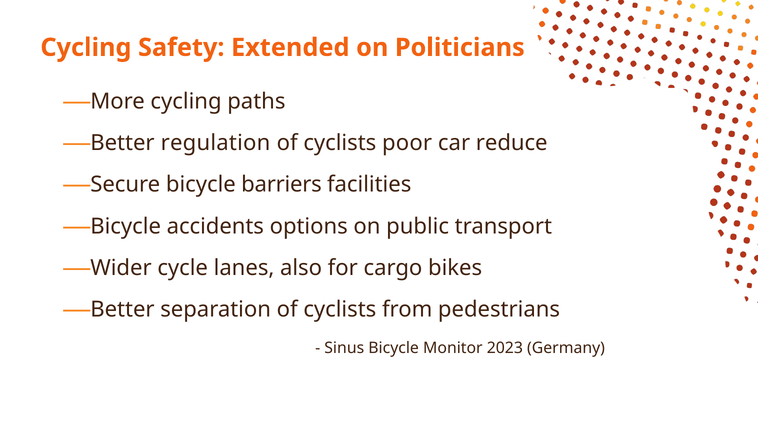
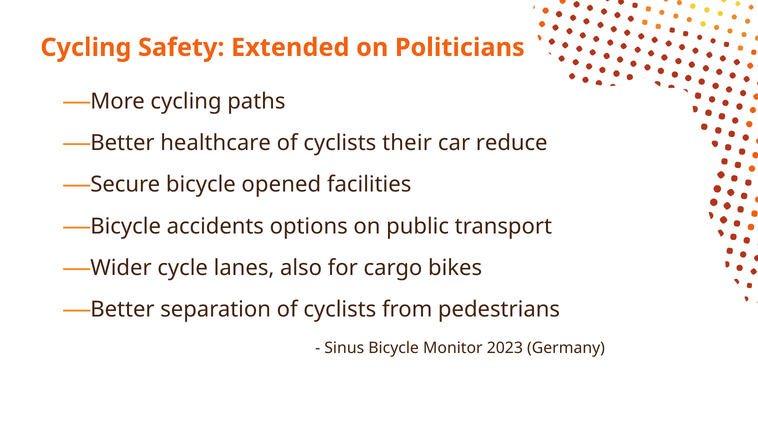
regulation: regulation -> healthcare (216, 143)
poor: poor -> their (407, 143)
barriers: barriers -> opened (281, 184)
